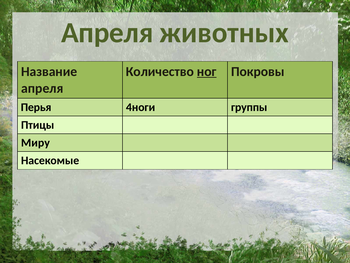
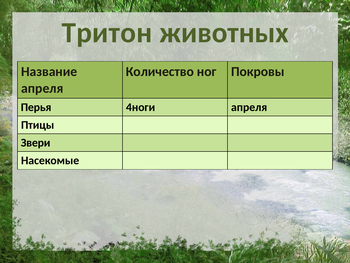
Апреля: Апреля -> Тритон (107, 33)
ног underline: present -> none (207, 71)
4ноги группы: группы -> апреля (249, 107)
Миру: Миру -> Звери (36, 143)
